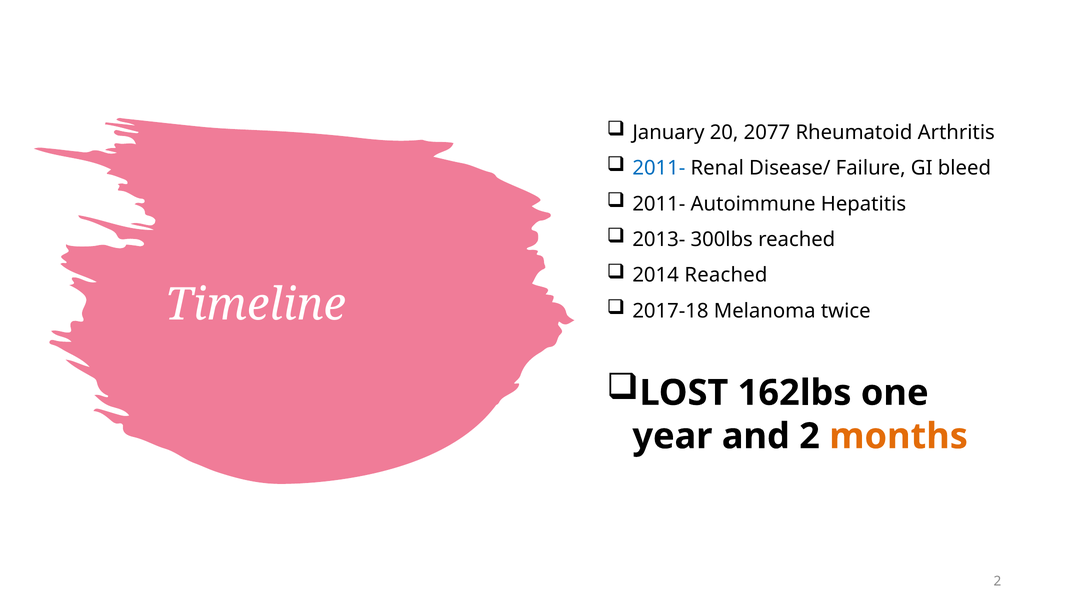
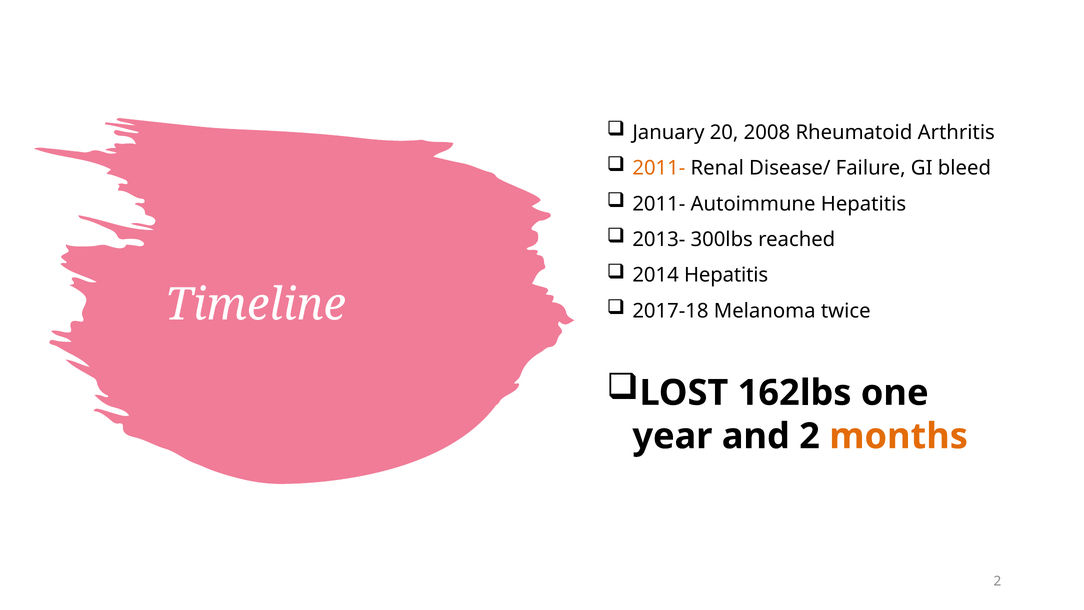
2077: 2077 -> 2008 (767, 132)
2011- colour: blue -> orange (659, 168)
2014 Reached: Reached -> Hepatitis (726, 275)
